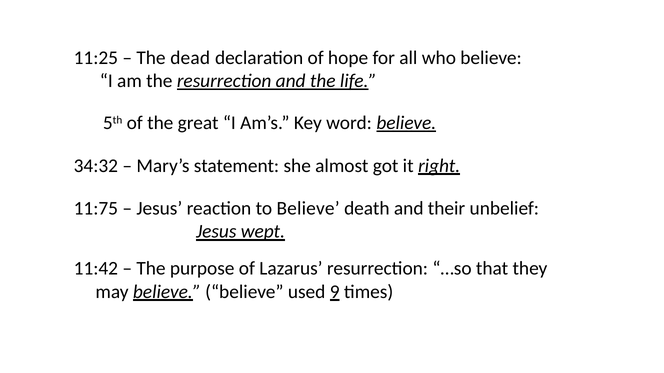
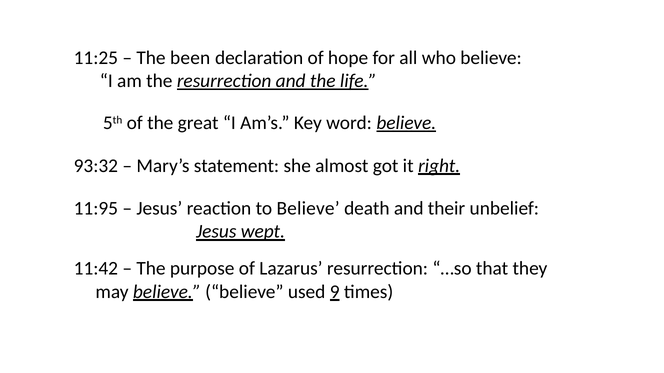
dead: dead -> been (190, 58)
34:32: 34:32 -> 93:32 (96, 166)
11:75: 11:75 -> 11:95 (96, 209)
